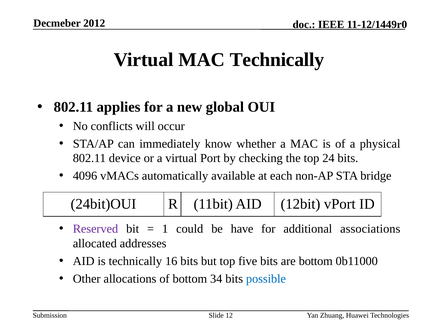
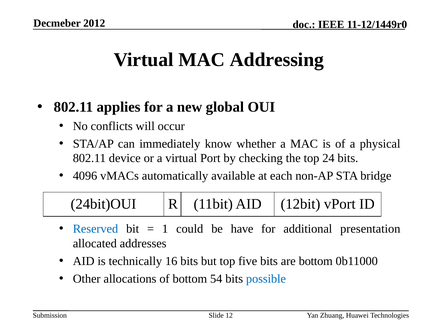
MAC Technically: Technically -> Addressing (277, 60)
Reserved colour: purple -> blue (95, 229)
associations: associations -> presentation (370, 229)
34: 34 -> 54 (216, 279)
